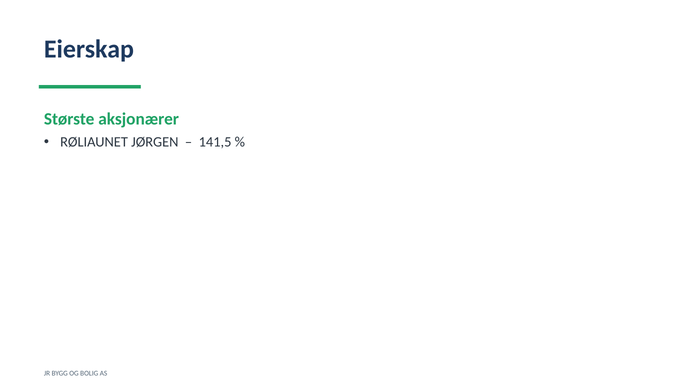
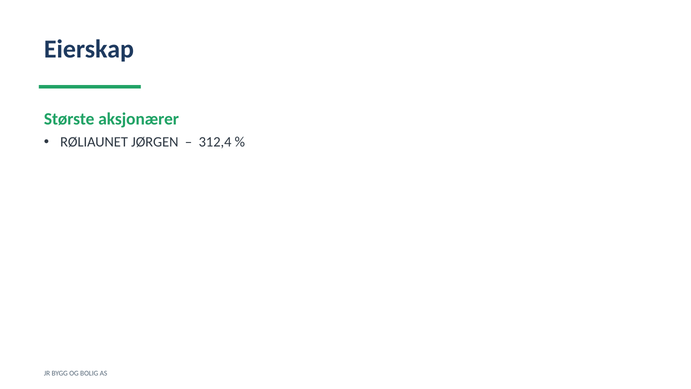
141,5: 141,5 -> 312,4 (215, 142)
